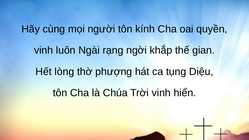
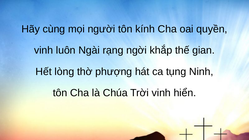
Diệu: Diệu -> Ninh (201, 72)
